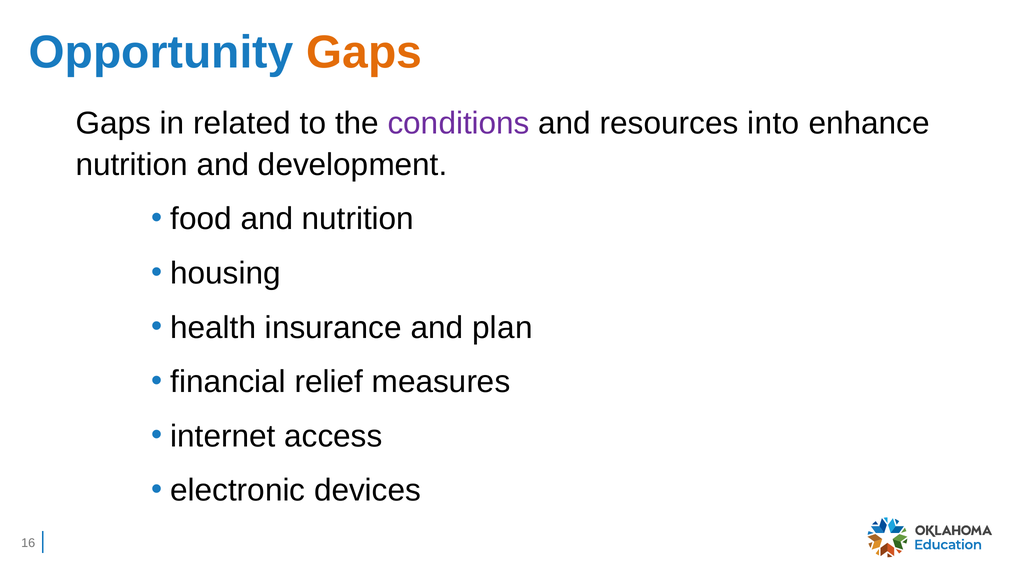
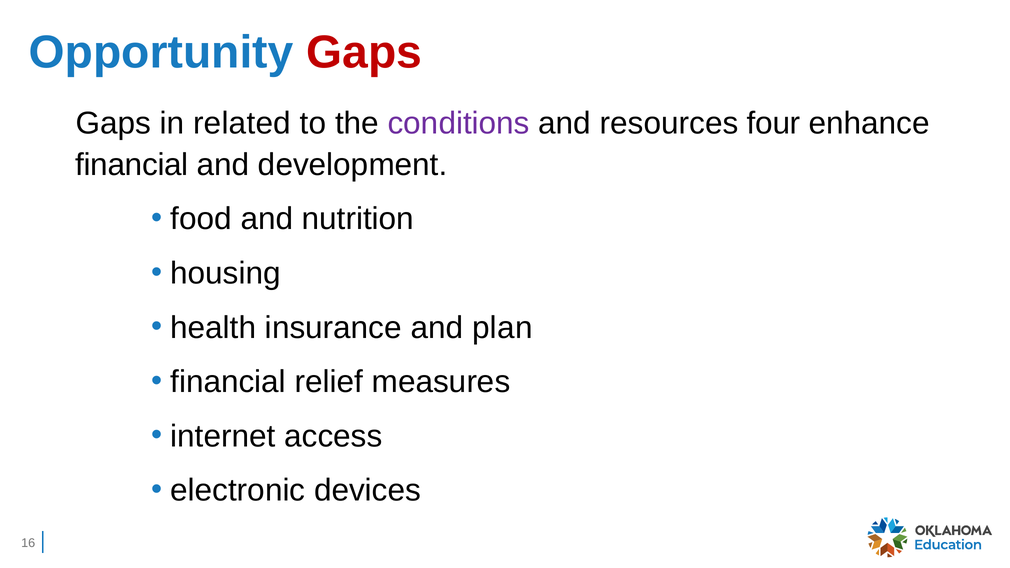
Gaps colour: orange -> red (364, 52)
into: into -> four (774, 123)
nutrition: nutrition -> financial (132, 165)
